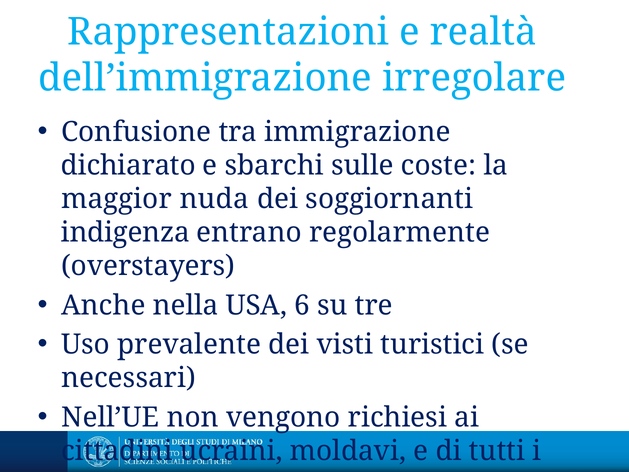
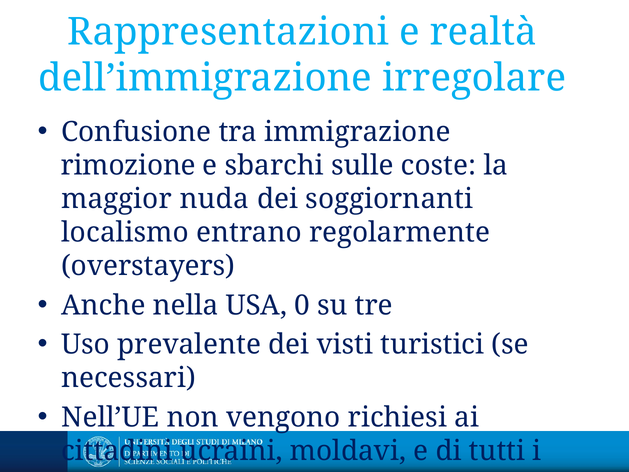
dichiarato: dichiarato -> rimozione (128, 165)
indigenza: indigenza -> localismo (125, 233)
6: 6 -> 0 (302, 305)
